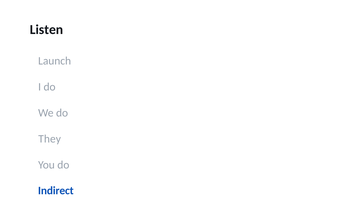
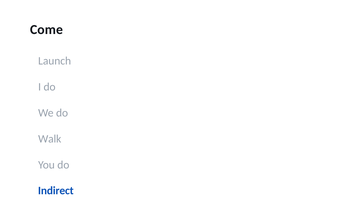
Listen: Listen -> Come (46, 30)
They: They -> Walk (50, 139)
